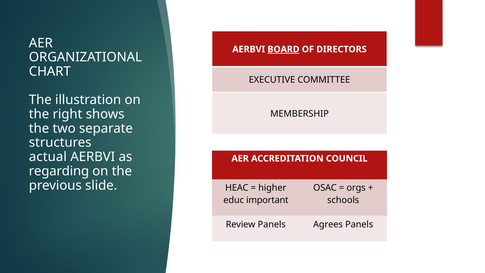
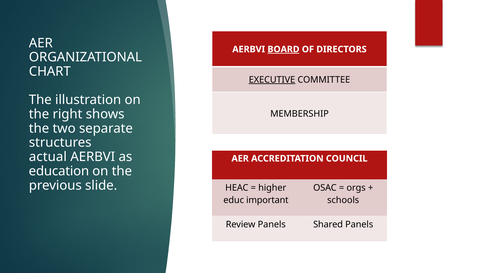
EXECUTIVE underline: none -> present (272, 80)
regarding: regarding -> education (59, 171)
Agrees: Agrees -> Shared (328, 224)
